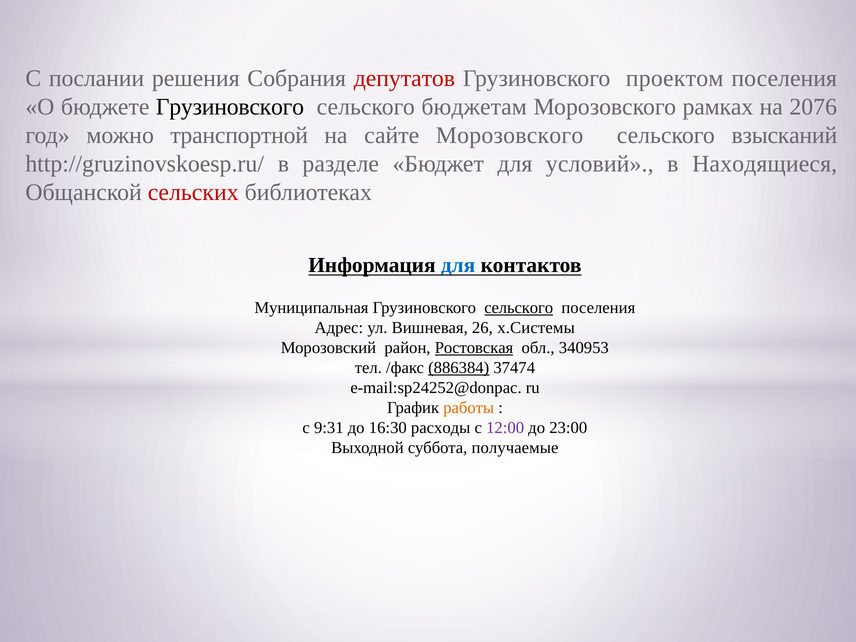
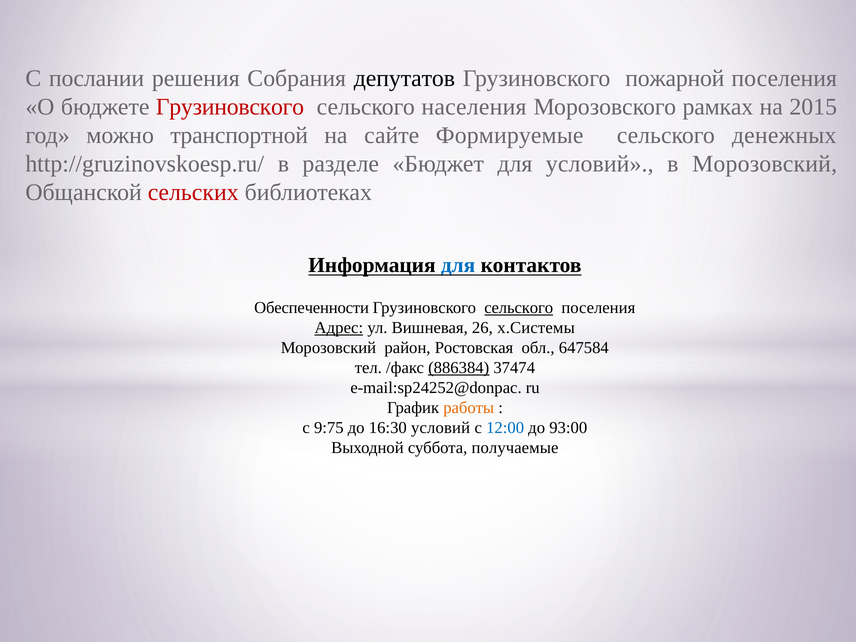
депутатов colour: red -> black (404, 78)
проектом: проектом -> пожарной (675, 78)
Грузиновского colour: black -> red (230, 107)
бюджетам: бюджетам -> населения (474, 107)
2076: 2076 -> 2015 (813, 107)
сайте Морозовского: Морозовского -> Формируемые (510, 135)
взысканий: взысканий -> денежных (784, 135)
в Находящиеся: Находящиеся -> Морозовский (765, 164)
Муниципальная: Муниципальная -> Обеспеченности (312, 308)
Адрес underline: none -> present (339, 328)
Ростовская underline: present -> none (474, 348)
340953: 340953 -> 647584 (584, 348)
9:31: 9:31 -> 9:75 (329, 428)
16:30 расходы: расходы -> условий (441, 428)
12:00 colour: purple -> blue (505, 428)
23:00: 23:00 -> 93:00 (568, 428)
